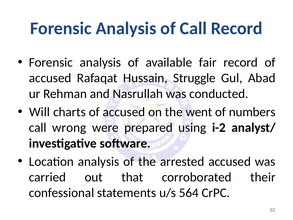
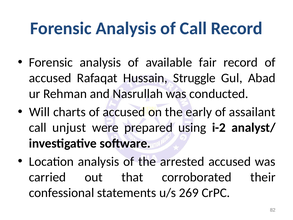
went: went -> early (199, 112)
numbers: numbers -> assailant (252, 112)
wrong: wrong -> unjust (69, 128)
564: 564 -> 269 (189, 193)
